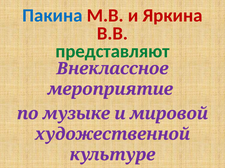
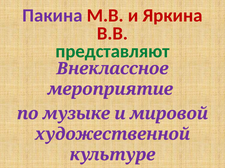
Пакина colour: blue -> purple (52, 16)
